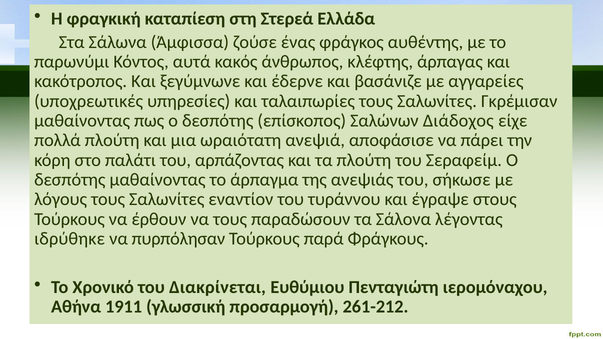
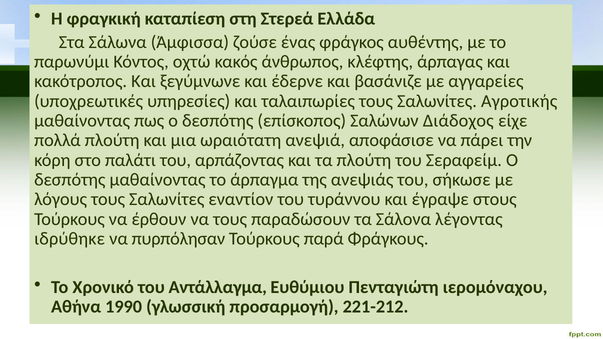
αυτά: αυτά -> οχτώ (192, 62)
Γκρέμισαν: Γκρέμισαν -> Αγροτικής (519, 101)
Διακρίνεται: Διακρίνεται -> Αντάλλαγμα (218, 287)
1911: 1911 -> 1990 (124, 307)
261-212: 261-212 -> 221-212 (376, 307)
